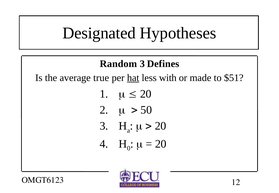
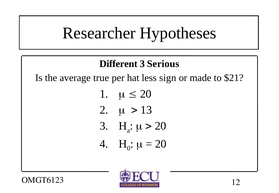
Designated: Designated -> Researcher (99, 33)
Random: Random -> Different (118, 64)
Defines: Defines -> Serious (163, 64)
hat underline: present -> none (133, 78)
with: with -> sign (168, 78)
$51: $51 -> $21 (234, 78)
50: 50 -> 13 (146, 110)
